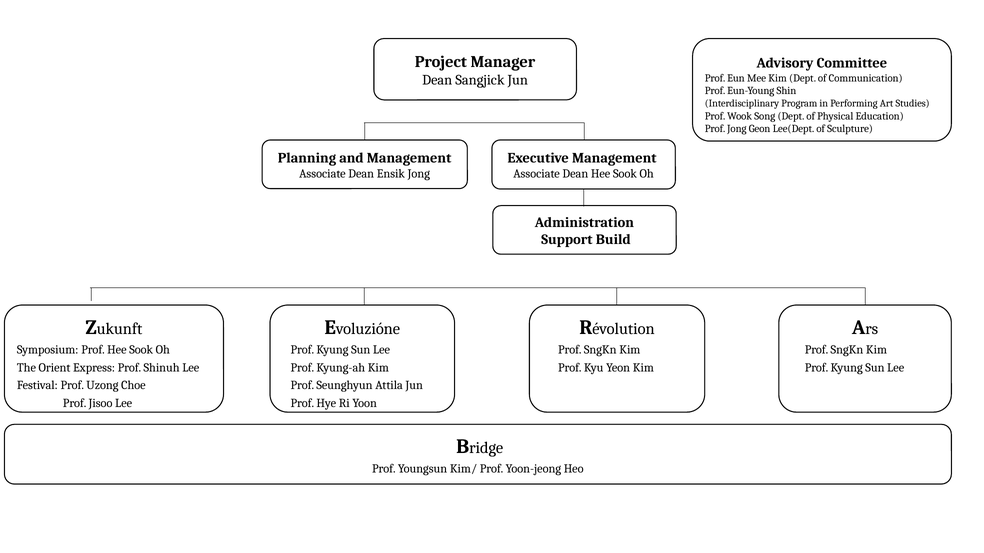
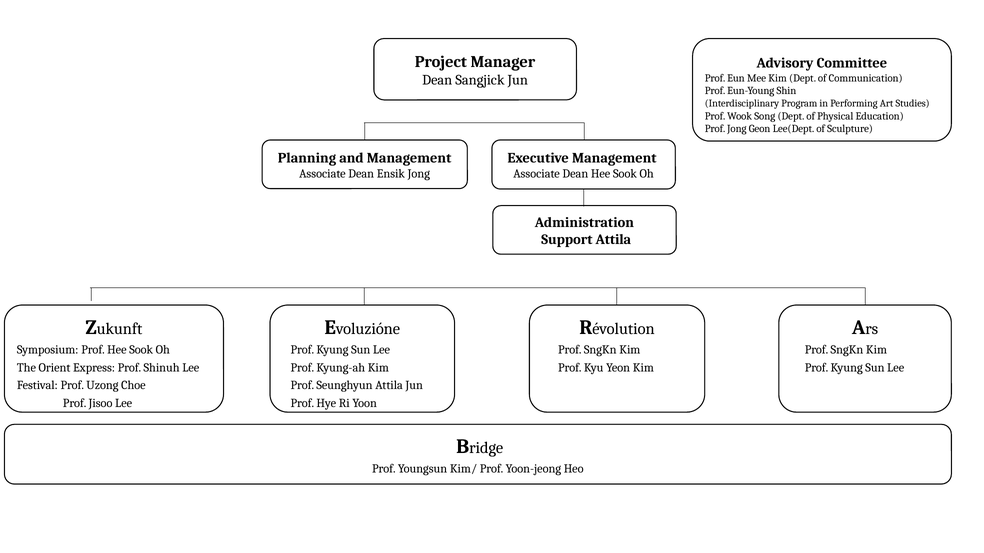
Support Build: Build -> Attila (613, 240)
